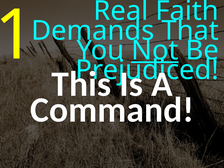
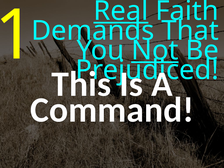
Real underline: none -> present (121, 11)
